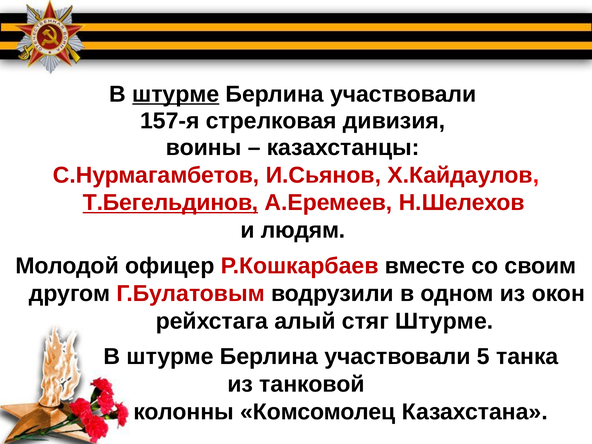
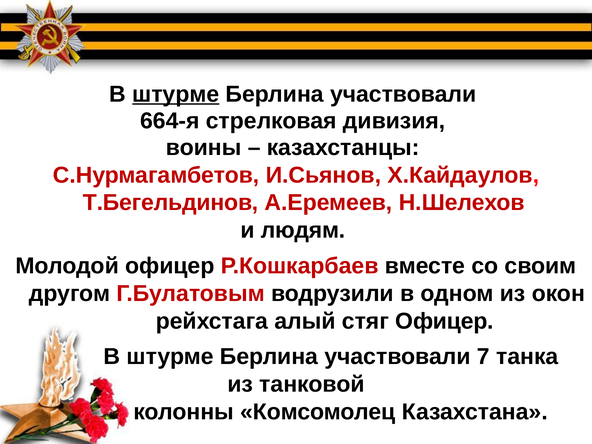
157-я: 157-я -> 664-я (170, 121)
Т.Бегельдинов underline: present -> none (171, 203)
стяг Штурме: Штурме -> Офицер (444, 321)
5: 5 -> 7 (483, 357)
